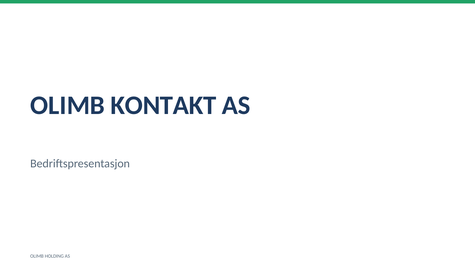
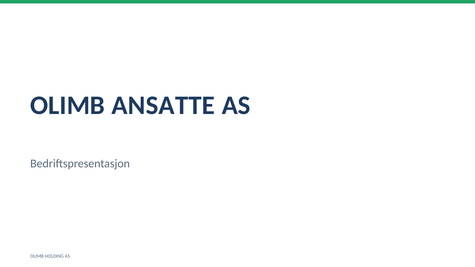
KONTAKT: KONTAKT -> ANSATTE (163, 105)
